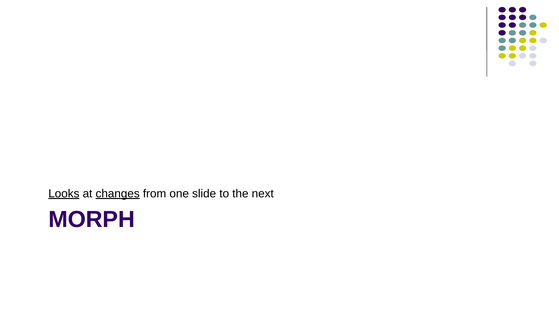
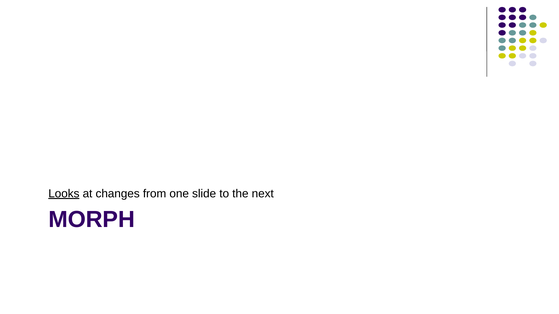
changes underline: present -> none (118, 194)
